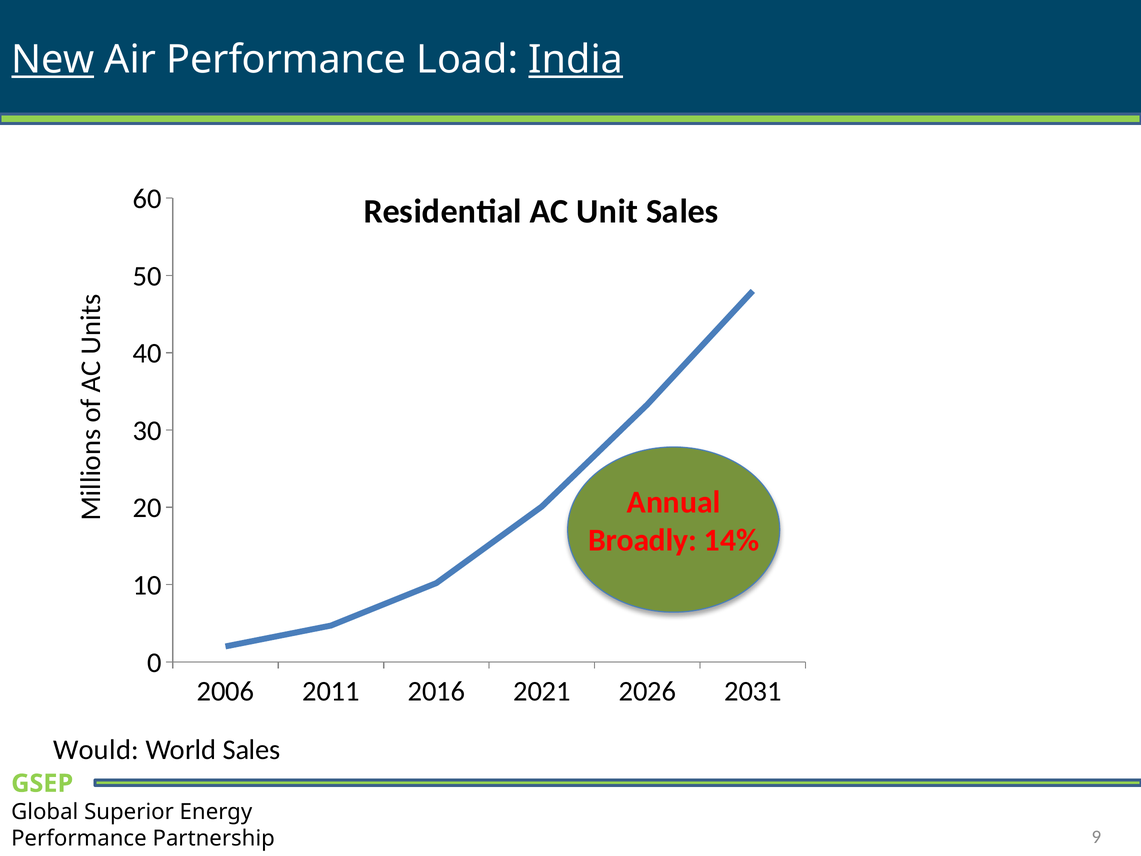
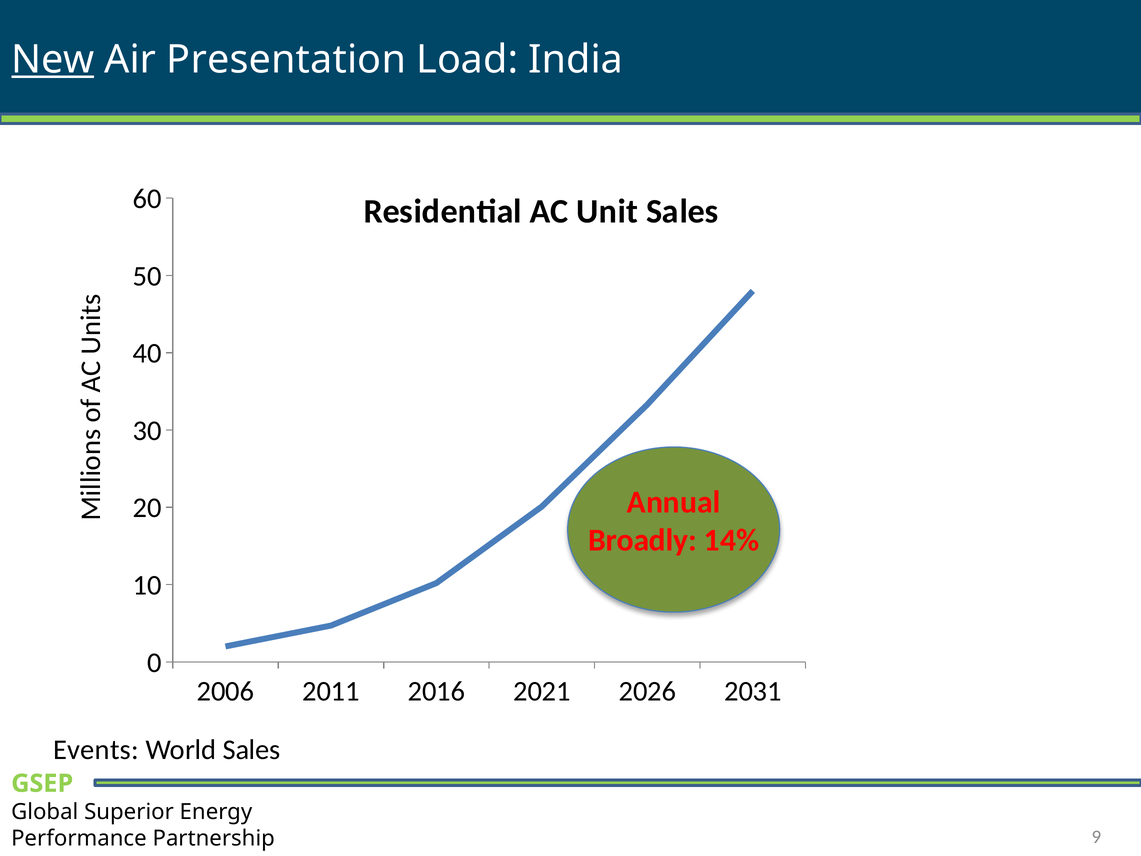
Air Performance: Performance -> Presentation (286, 60)
India underline: present -> none (576, 60)
Would: Would -> Events (96, 750)
